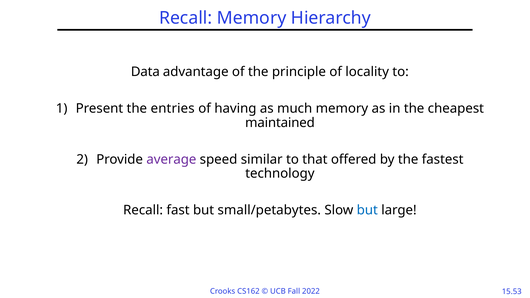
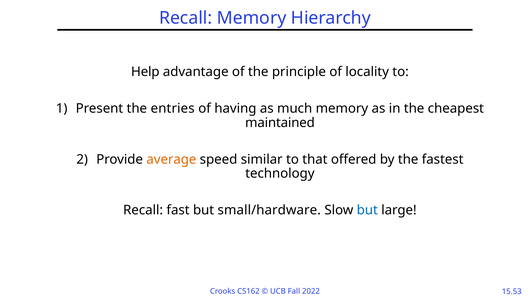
Data: Data -> Help (145, 72)
average colour: purple -> orange (171, 159)
small/petabytes: small/petabytes -> small/hardware (269, 210)
